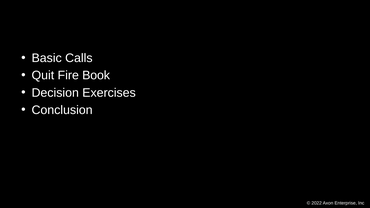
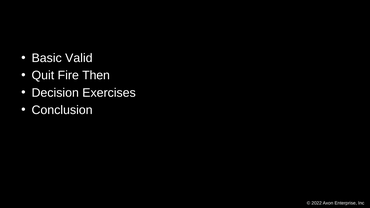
Calls: Calls -> Valid (79, 58)
Book: Book -> Then (96, 75)
